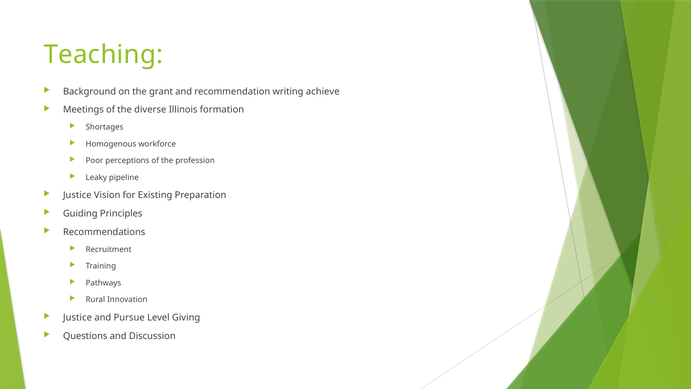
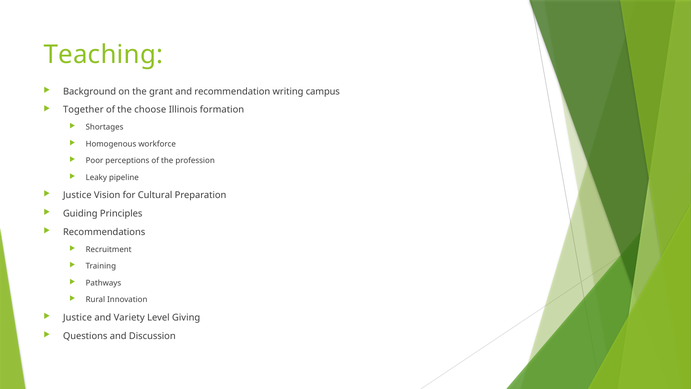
achieve: achieve -> campus (323, 91)
Meetings: Meetings -> Together (83, 110)
diverse: diverse -> choose (150, 110)
Existing: Existing -> Cultural (155, 195)
Pursue: Pursue -> Variety (129, 317)
